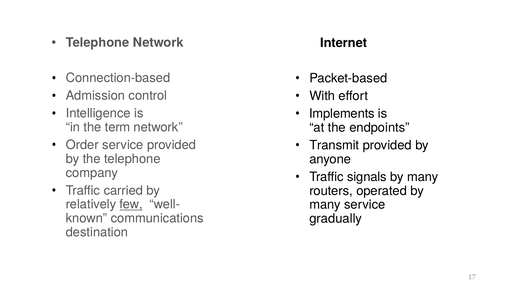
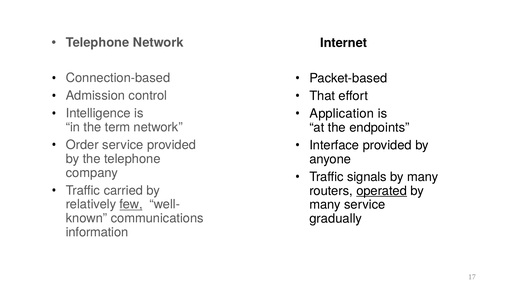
With: With -> That (322, 96)
Implements: Implements -> Application (342, 114)
Transmit: Transmit -> Interface (334, 145)
operated underline: none -> present (382, 191)
destination: destination -> information (97, 232)
